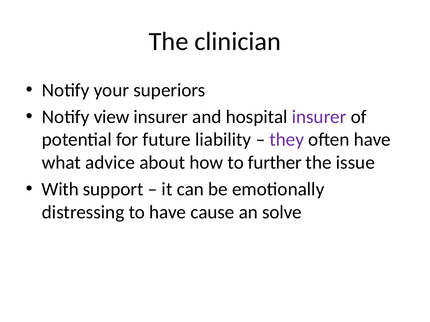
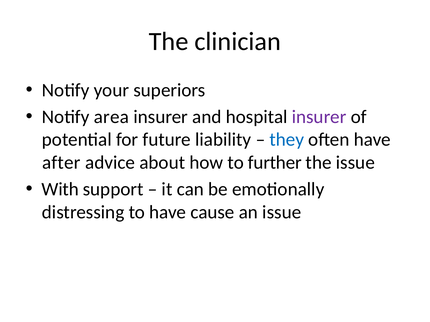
view: view -> area (111, 117)
they colour: purple -> blue (287, 140)
what: what -> after (61, 163)
an solve: solve -> issue (282, 213)
